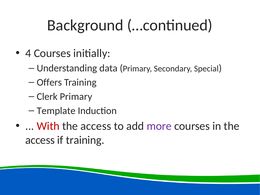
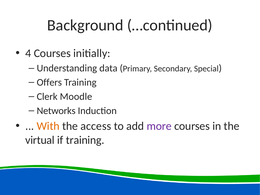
Clerk Primary: Primary -> Moodle (76, 97)
Template: Template -> Networks (56, 111)
With colour: red -> orange (48, 126)
access: access -> virtual (40, 140)
